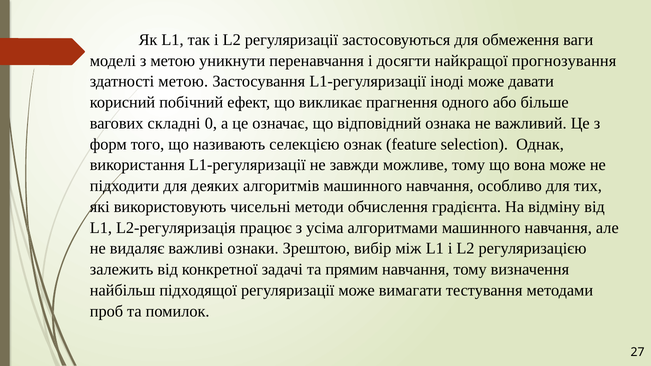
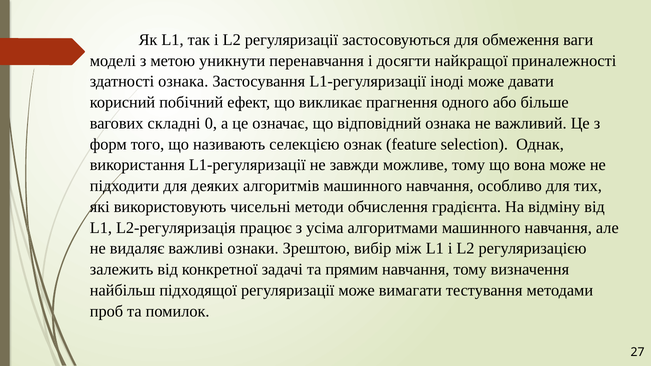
прогнозування: прогнозування -> приналежності (564, 61)
здатності метою: метою -> ознака (183, 82)
